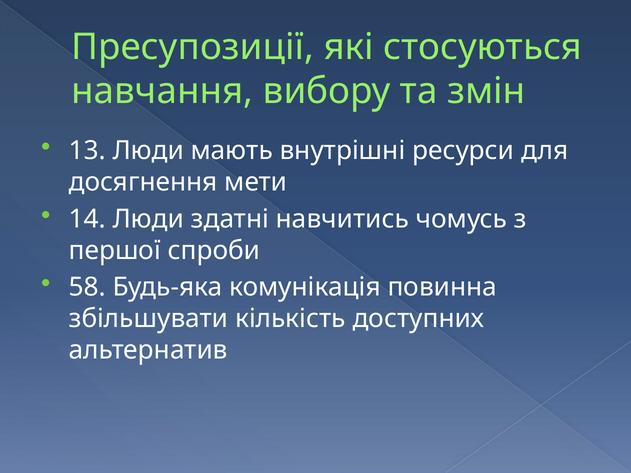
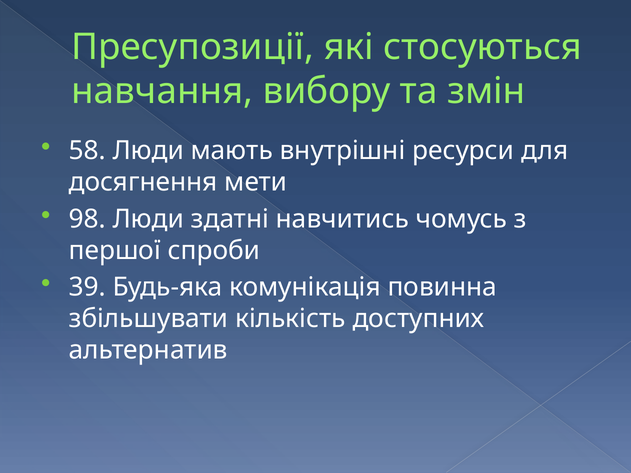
13: 13 -> 58 (87, 151)
14: 14 -> 98 (87, 219)
58: 58 -> 39 (87, 287)
